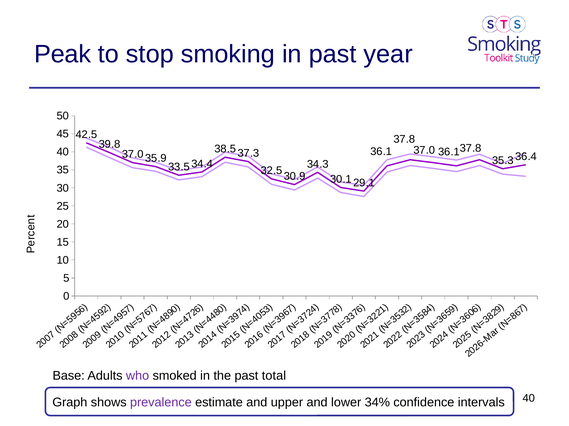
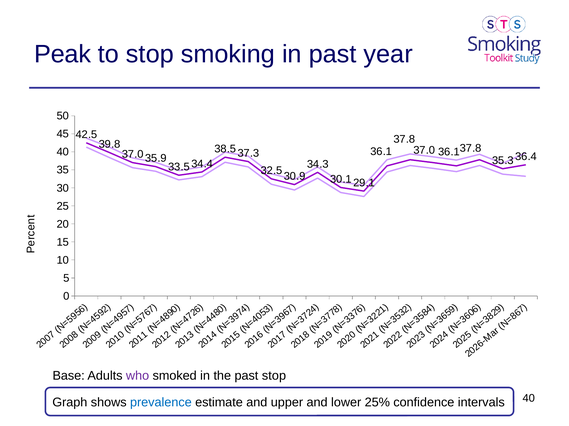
past total: total -> stop (274, 376)
prevalence colour: purple -> blue (161, 403)
34%: 34% -> 25% (377, 403)
